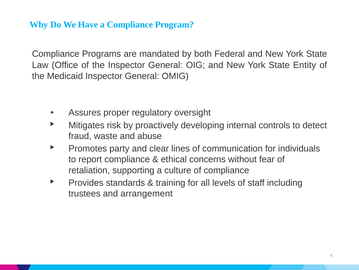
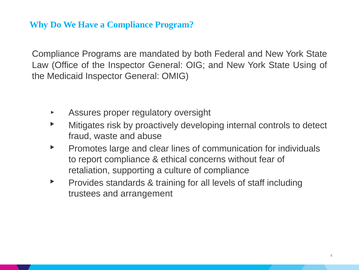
Entity: Entity -> Using (305, 65)
party: party -> large (119, 148)
